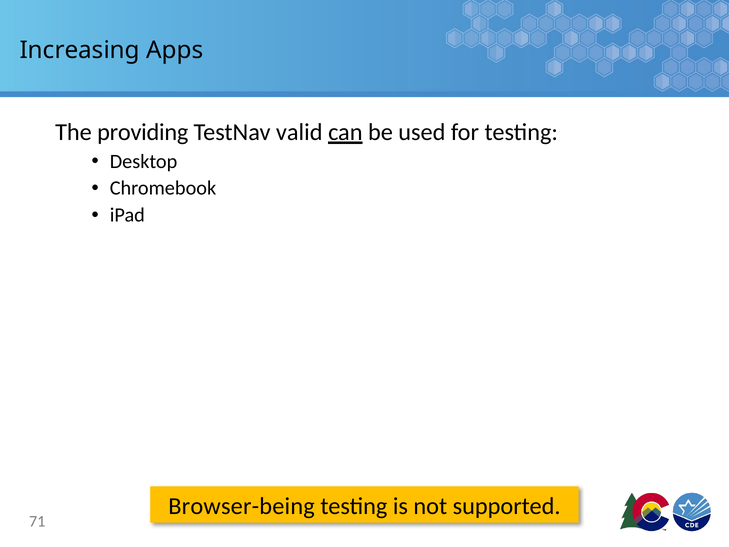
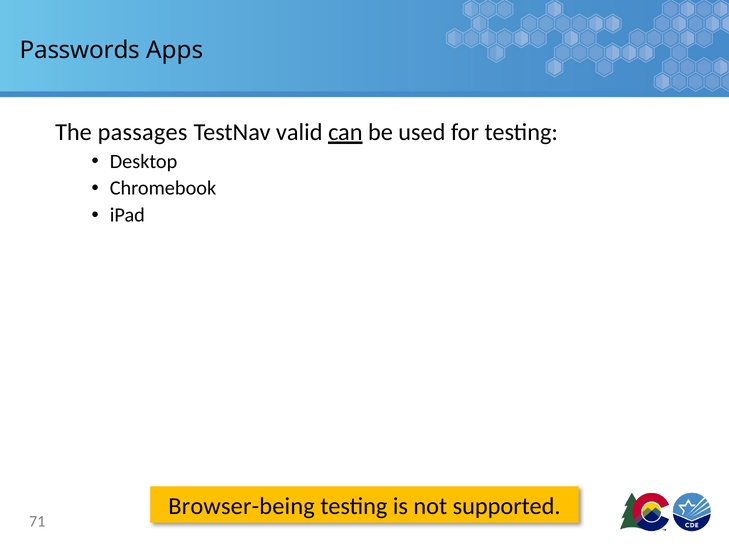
Increasing: Increasing -> Passwords (80, 50)
providing: providing -> passages (143, 132)
